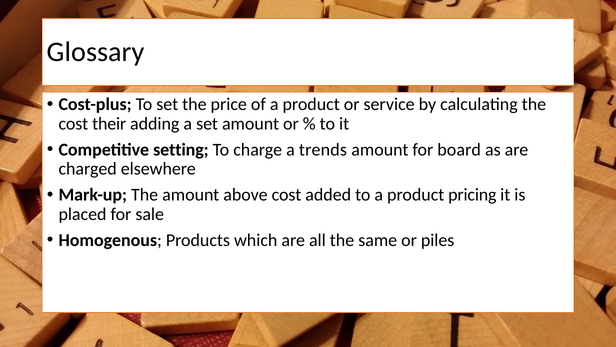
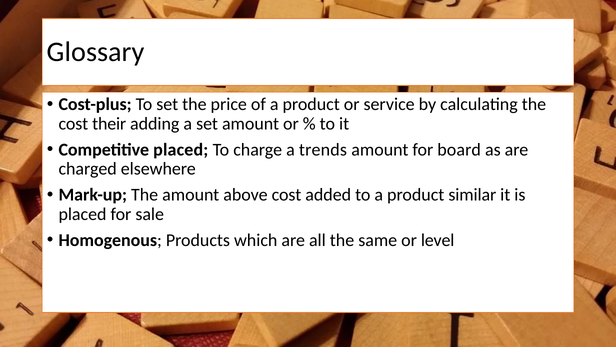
Competitive setting: setting -> placed (181, 149)
pricing: pricing -> similar (472, 195)
piles: piles -> level (438, 240)
